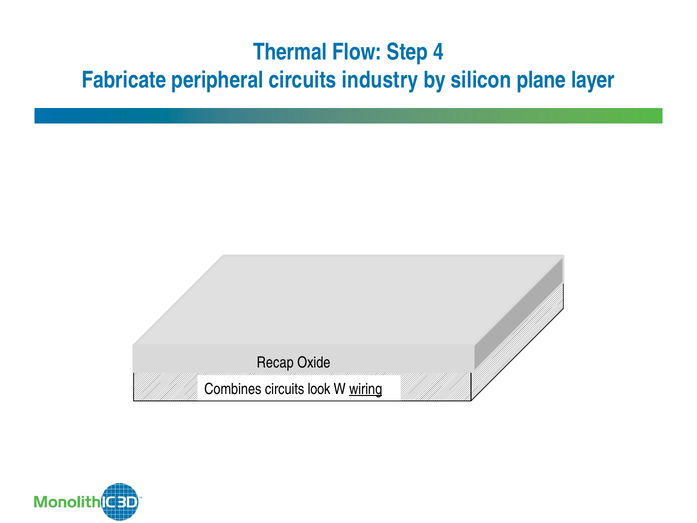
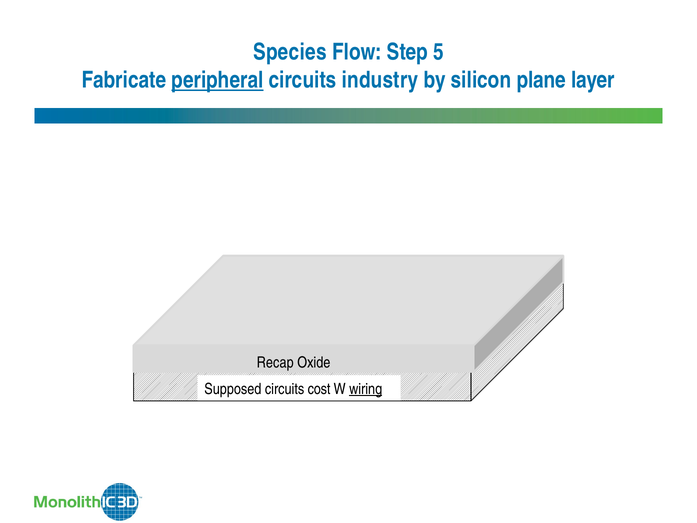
Thermal: Thermal -> Species (290, 52)
4: 4 -> 5 (439, 52)
peripheral underline: none -> present (217, 80)
Combines: Combines -> Supposed (233, 389)
look: look -> cost (319, 389)
